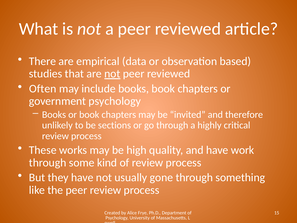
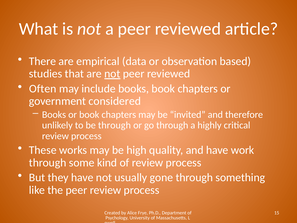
government psychology: psychology -> considered (115, 101)
be sections: sections -> through (114, 125)
